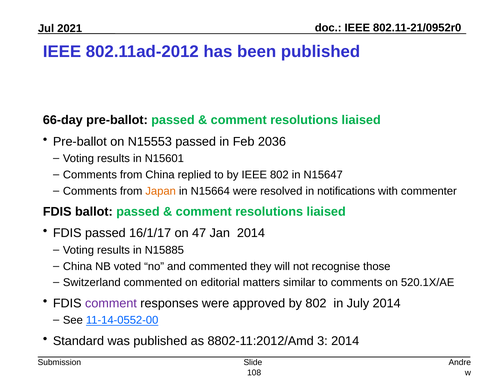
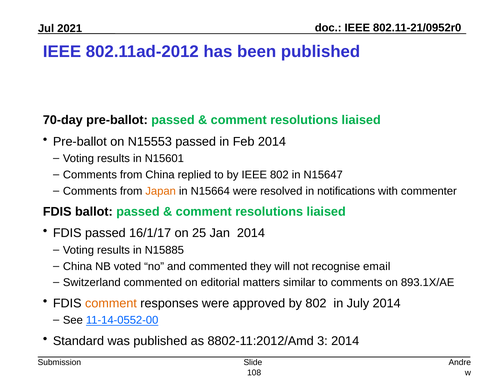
66-day: 66-day -> 70-day (63, 120)
Feb 2036: 2036 -> 2014 (272, 142)
47: 47 -> 25 (199, 233)
those: those -> email (377, 266)
520.1X/AE: 520.1X/AE -> 893.1X/AE (428, 283)
comment colour: purple -> orange (111, 303)
